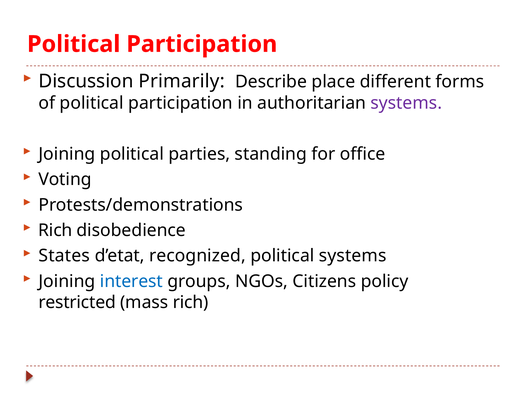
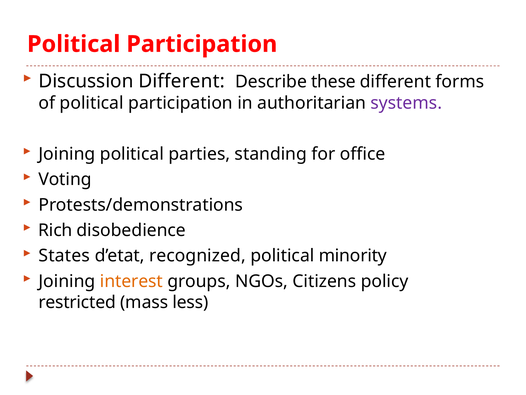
Discussion Primarily: Primarily -> Different (182, 81)
place: place -> these (333, 82)
political systems: systems -> minority (353, 256)
interest colour: blue -> orange (131, 281)
mass rich: rich -> less (190, 302)
